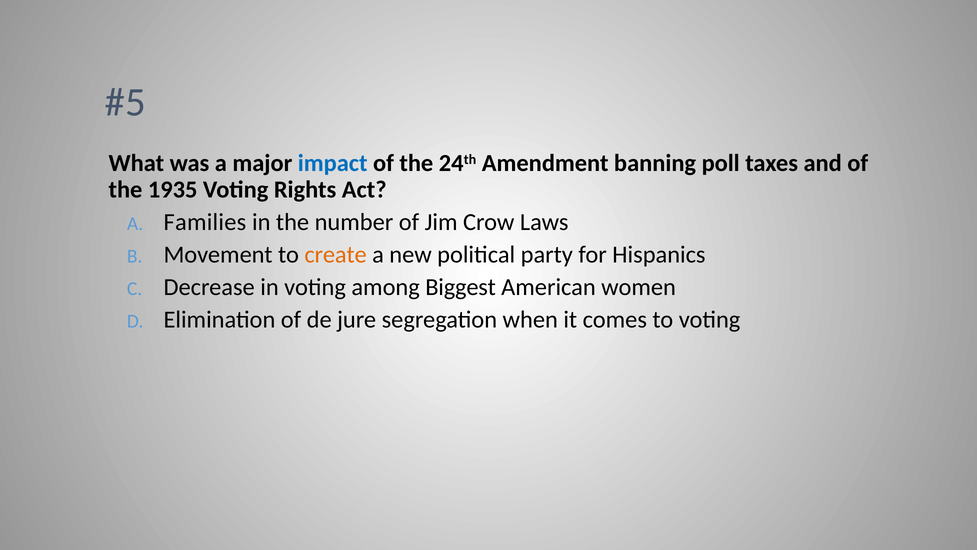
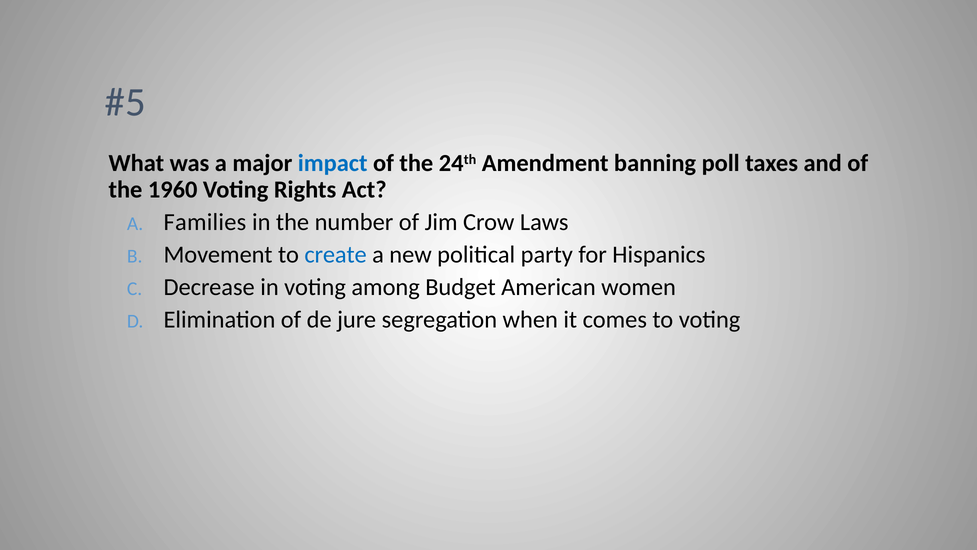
1935: 1935 -> 1960 (173, 190)
create colour: orange -> blue (336, 255)
Biggest: Biggest -> Budget (461, 287)
